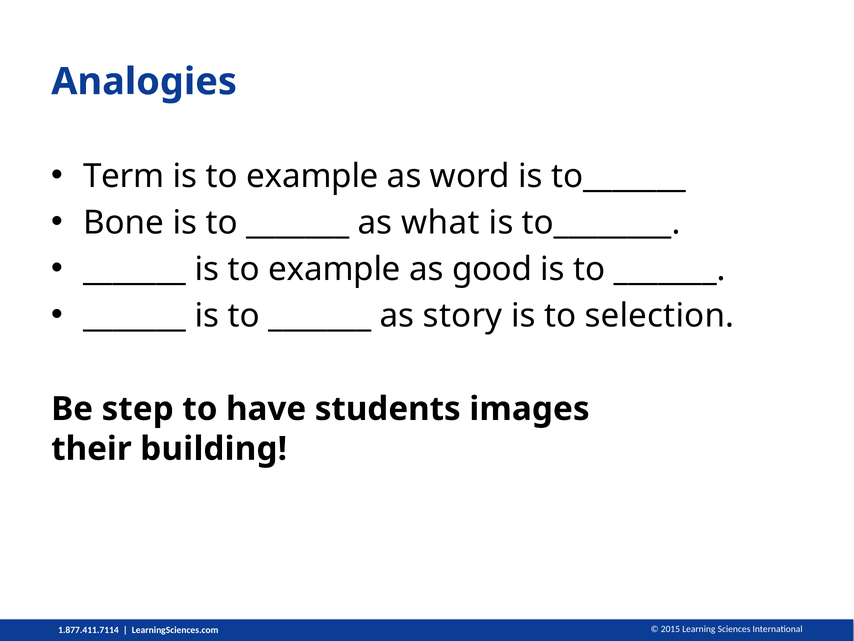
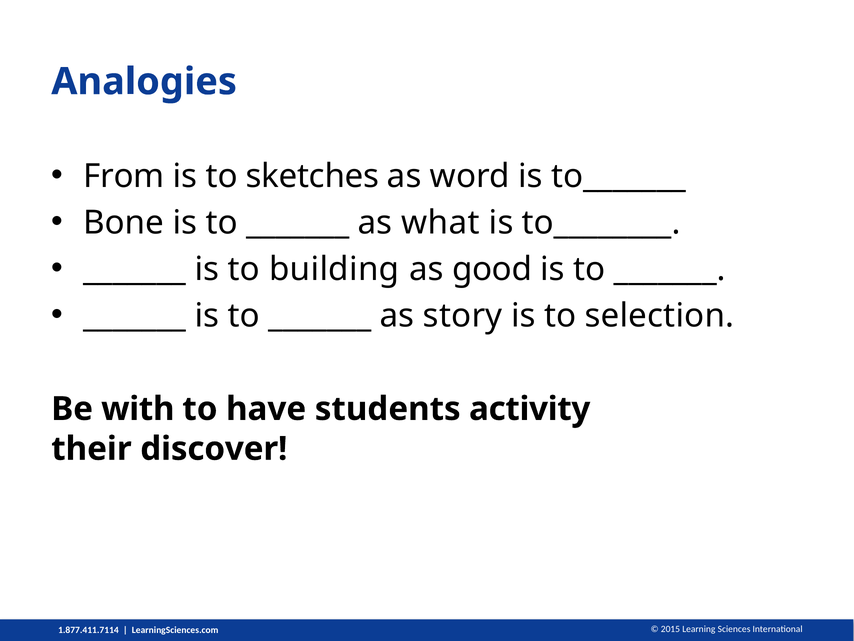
Term: Term -> From (124, 176)
example: example -> sketches (312, 176)
example: example -> building (334, 269)
step: step -> with (138, 409)
images: images -> activity (530, 409)
building: building -> discover (214, 449)
